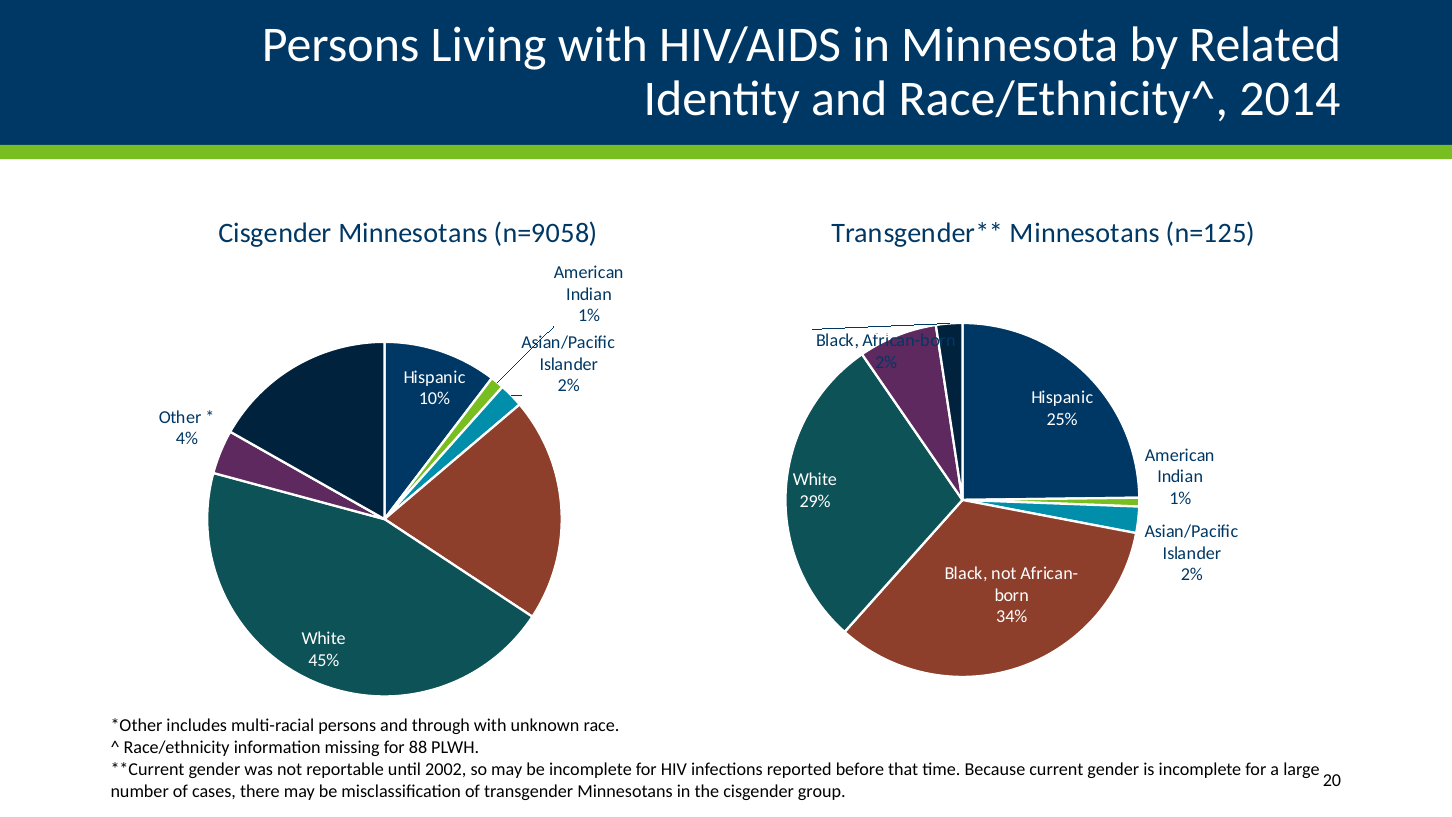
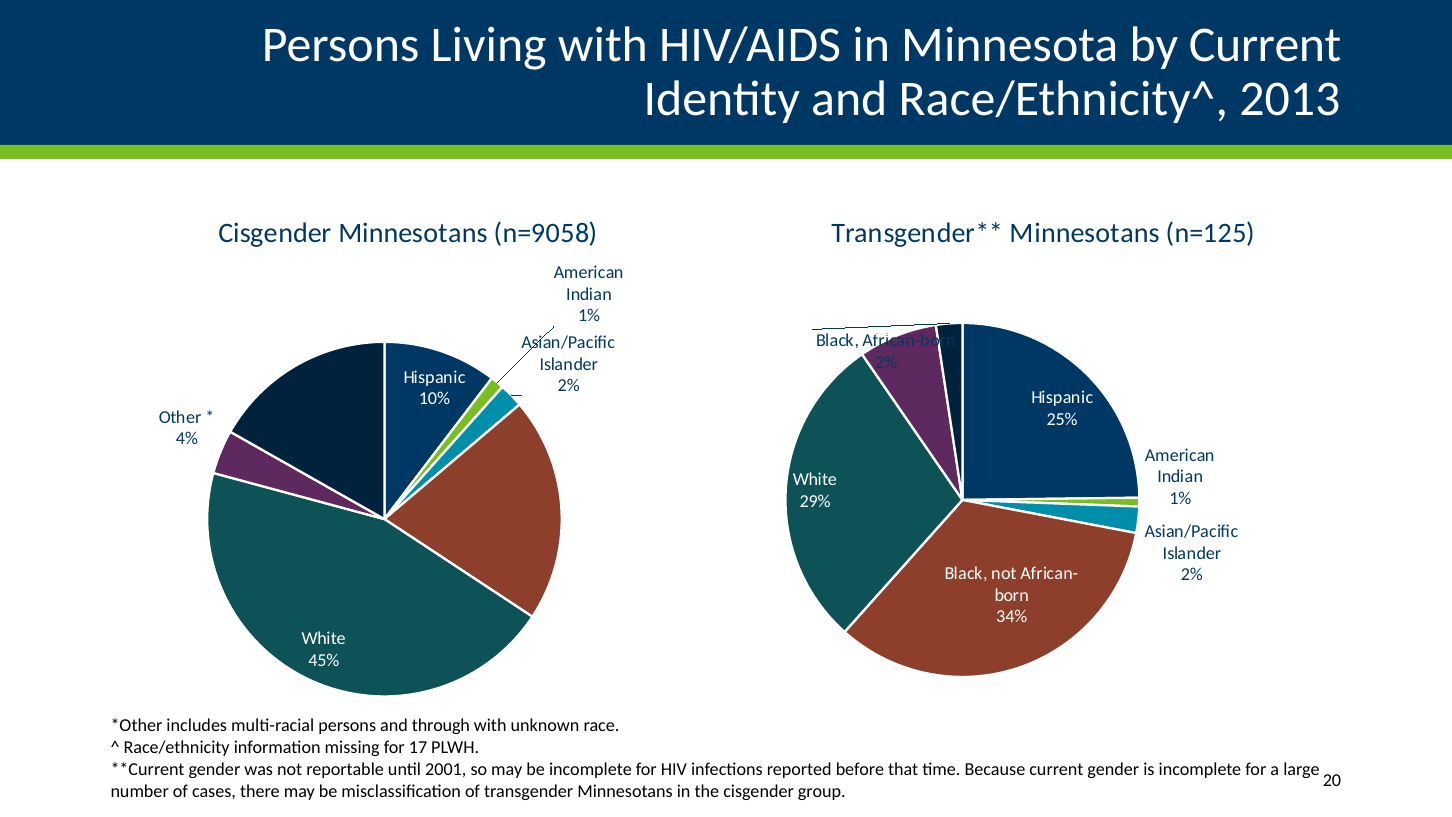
by Related: Related -> Current (1265, 45)
2014: 2014 -> 2013 (1290, 99)
88: 88 -> 17 (418, 747)
2002: 2002 -> 2001 (446, 769)
